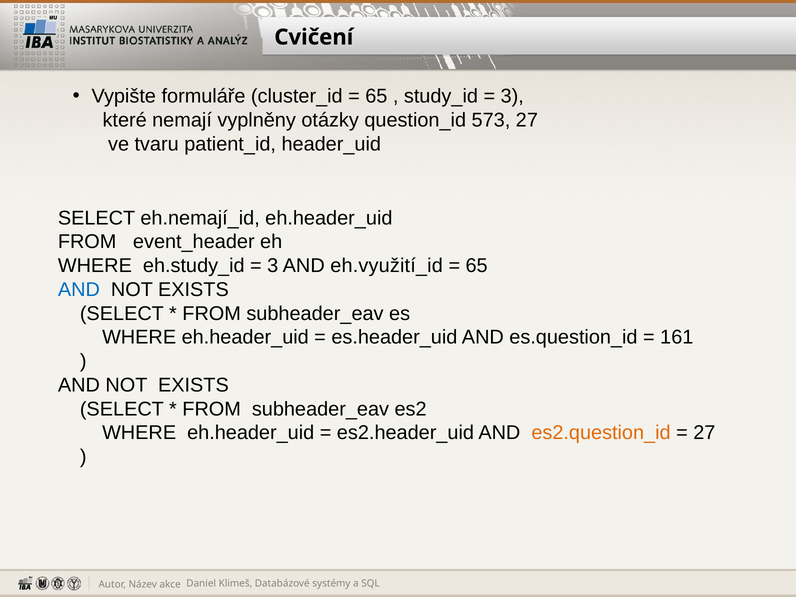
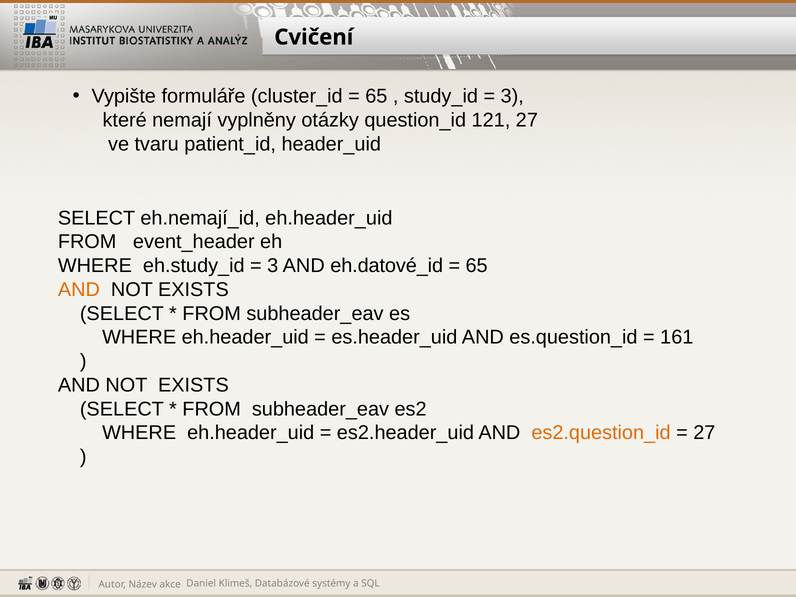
573: 573 -> 121 (491, 120)
eh.využití_id: eh.využití_id -> eh.datové_id (387, 266)
AND colour: blue -> orange (79, 290)
